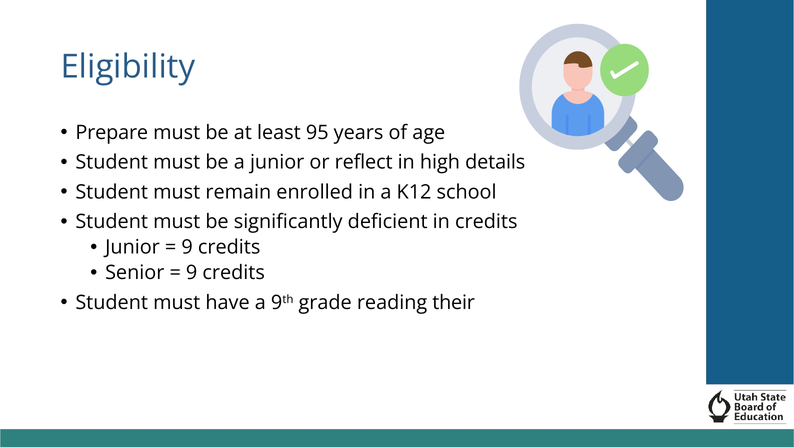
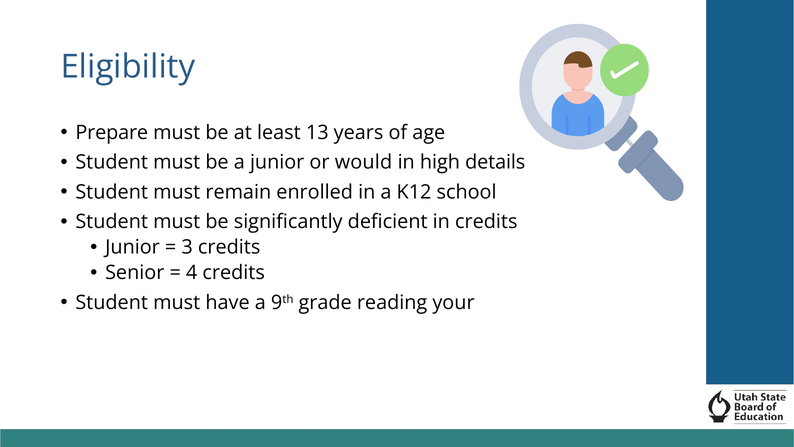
95: 95 -> 13 (317, 132)
reflect: reflect -> would (363, 162)
9: 9 -> 3 (187, 247)
9: 9 -> 4 (192, 273)
their: their -> your (454, 302)
